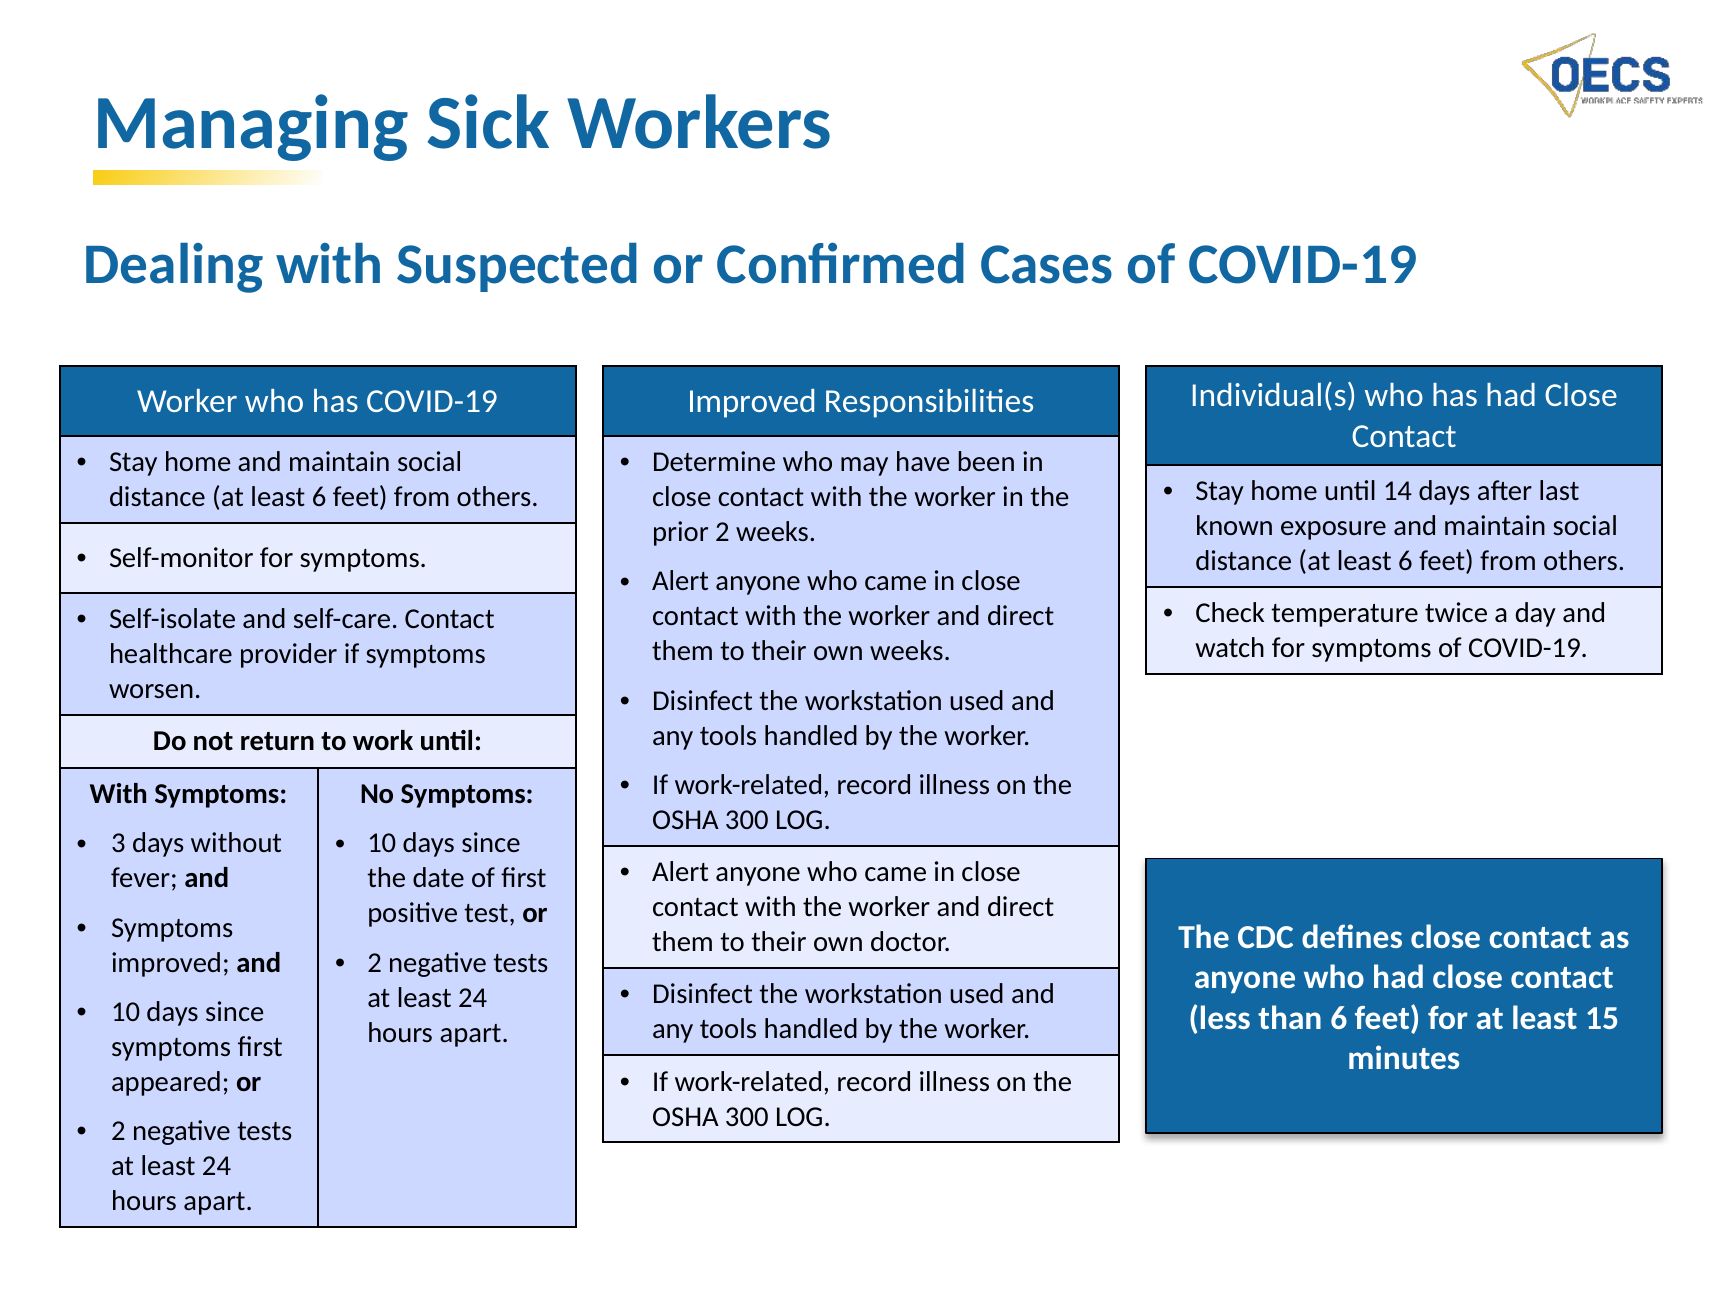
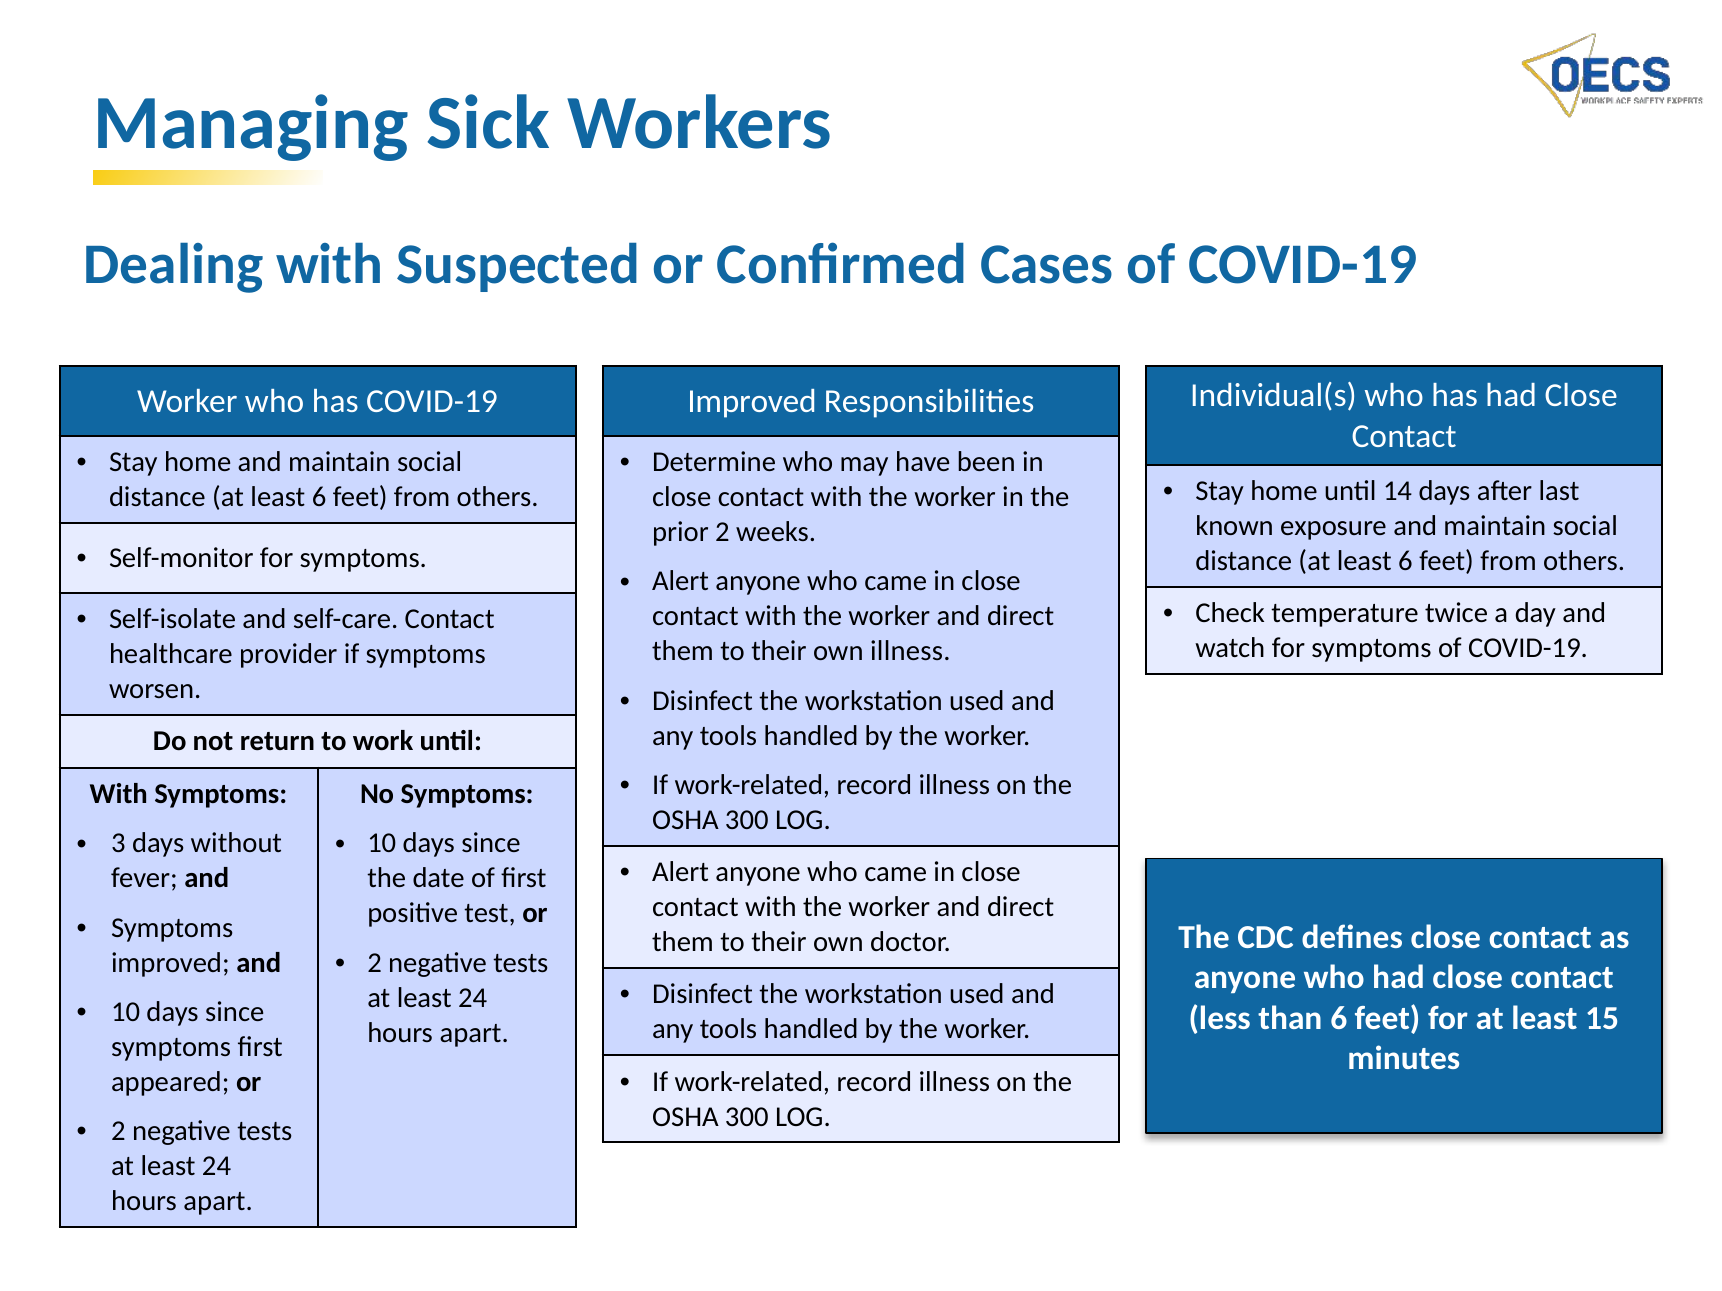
own weeks: weeks -> illness (910, 652)
